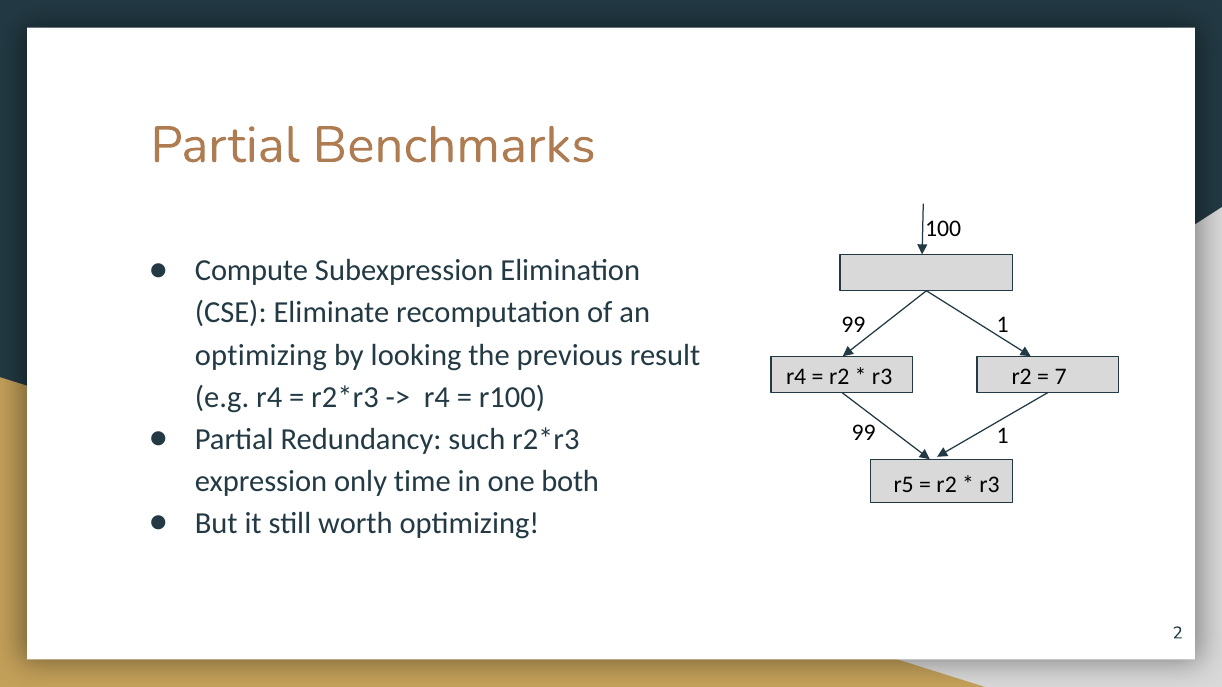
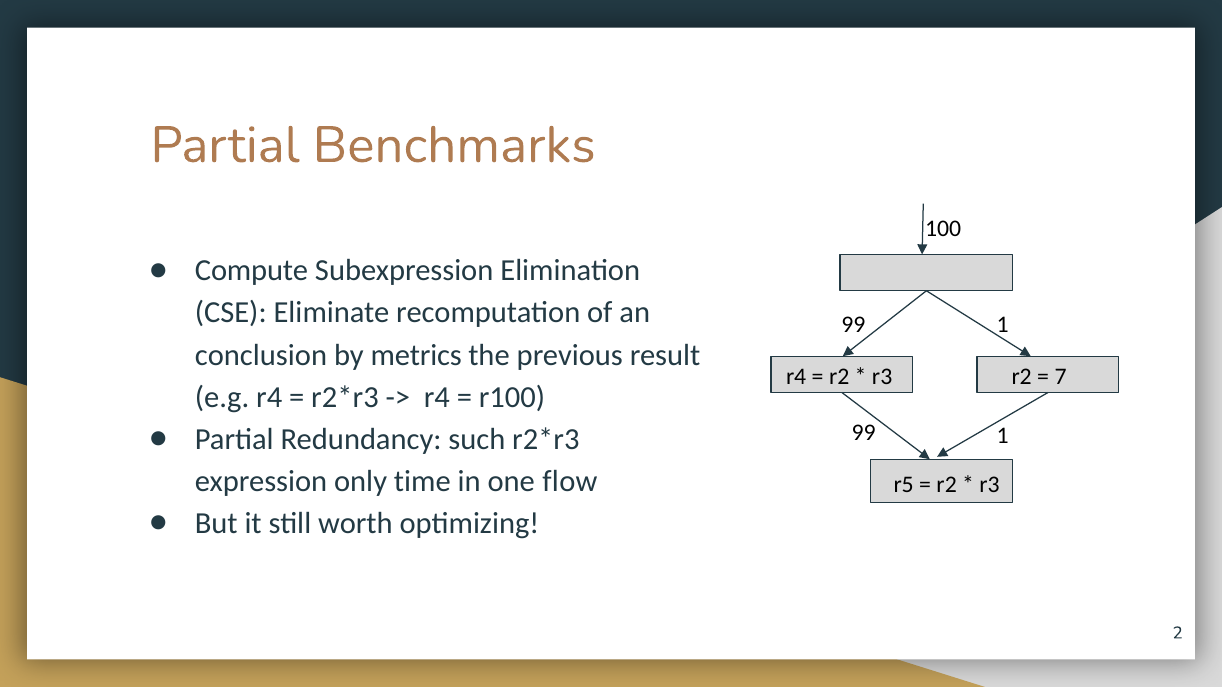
optimizing: optimizing -> conclusion (261, 355)
looking: looking -> metrics (416, 355)
both: both -> flow (570, 482)
